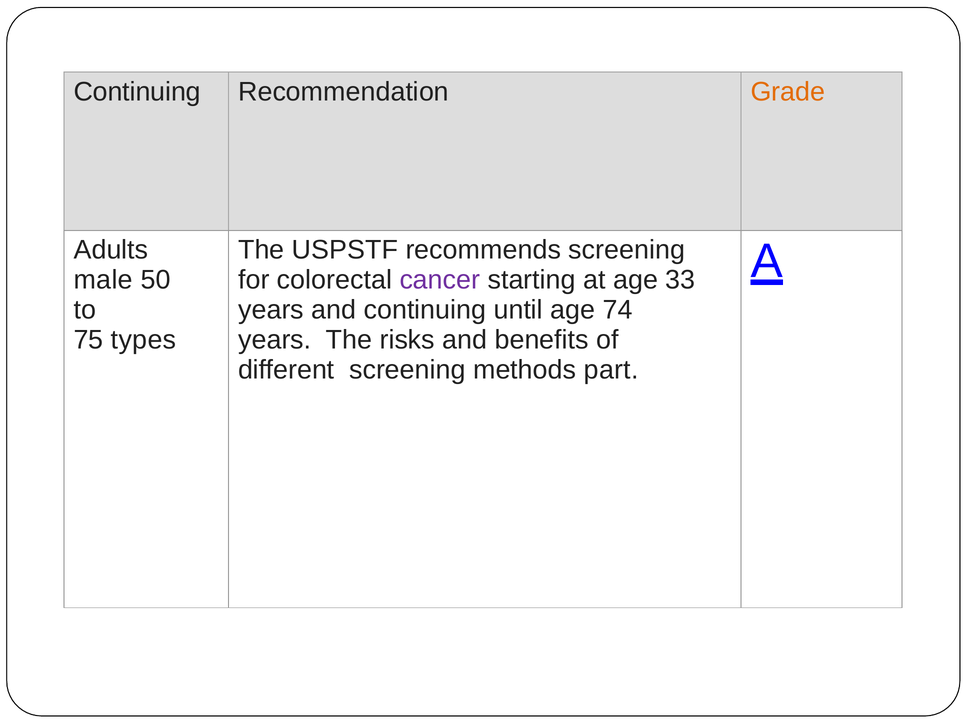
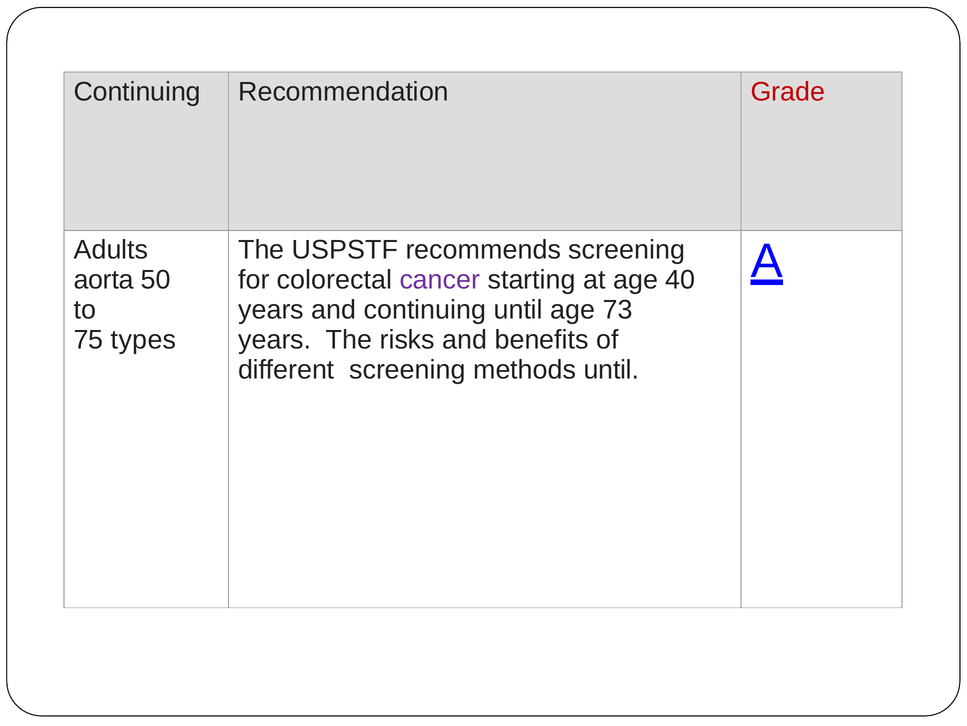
Grade colour: orange -> red (788, 92)
male: male -> aorta (104, 280)
33: 33 -> 40 (680, 280)
74: 74 -> 73 (618, 310)
methods part: part -> until (611, 370)
